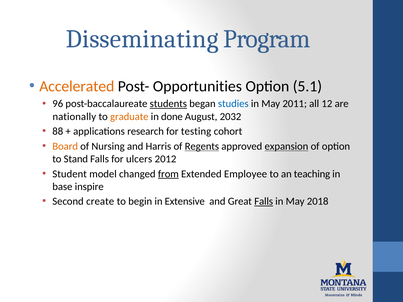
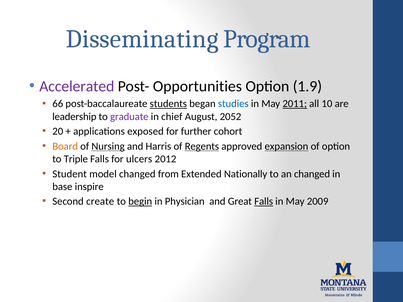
Accelerated colour: orange -> purple (77, 86)
5.1: 5.1 -> 1.9 (307, 86)
96: 96 -> 66 (58, 104)
2011 underline: none -> present (295, 104)
12: 12 -> 10 (327, 104)
nationally: nationally -> leadership (74, 117)
graduate colour: orange -> purple (129, 117)
done: done -> chief (172, 117)
2032: 2032 -> 2052 (231, 117)
88: 88 -> 20 (58, 132)
research: research -> exposed (145, 132)
testing: testing -> further (196, 132)
Nursing underline: none -> present (108, 146)
Stand: Stand -> Triple (76, 159)
from underline: present -> none (168, 174)
Employee: Employee -> Nationally (246, 174)
an teaching: teaching -> changed (312, 174)
begin underline: none -> present (140, 202)
Extensive: Extensive -> Physician (185, 202)
2018: 2018 -> 2009 (318, 202)
